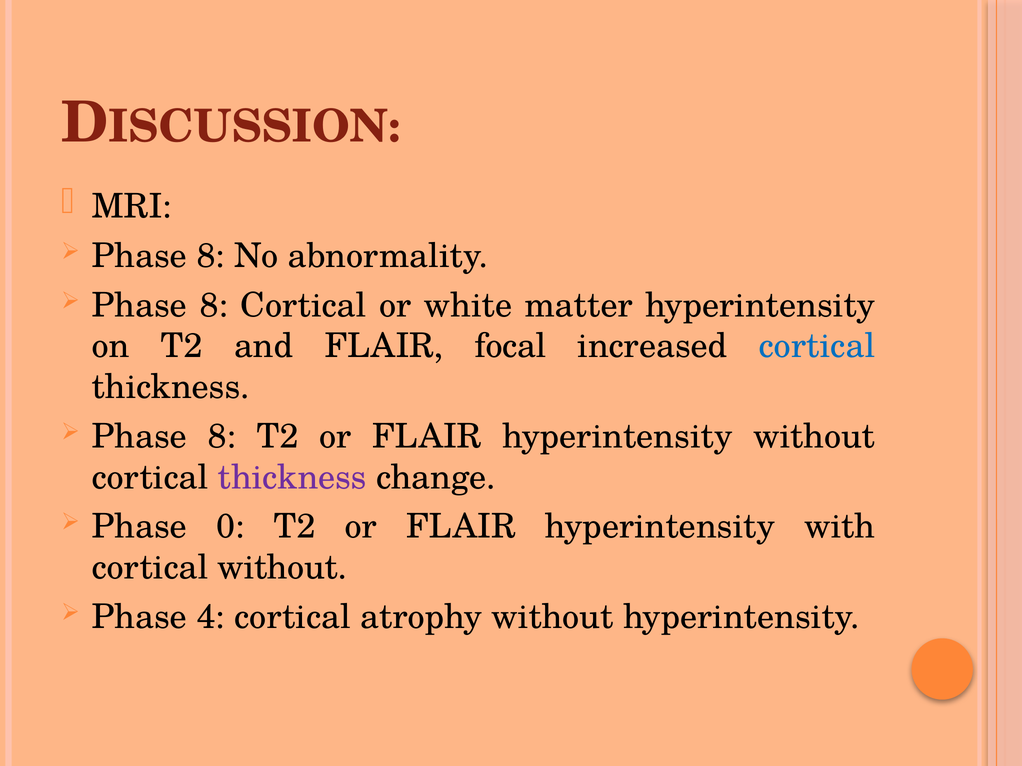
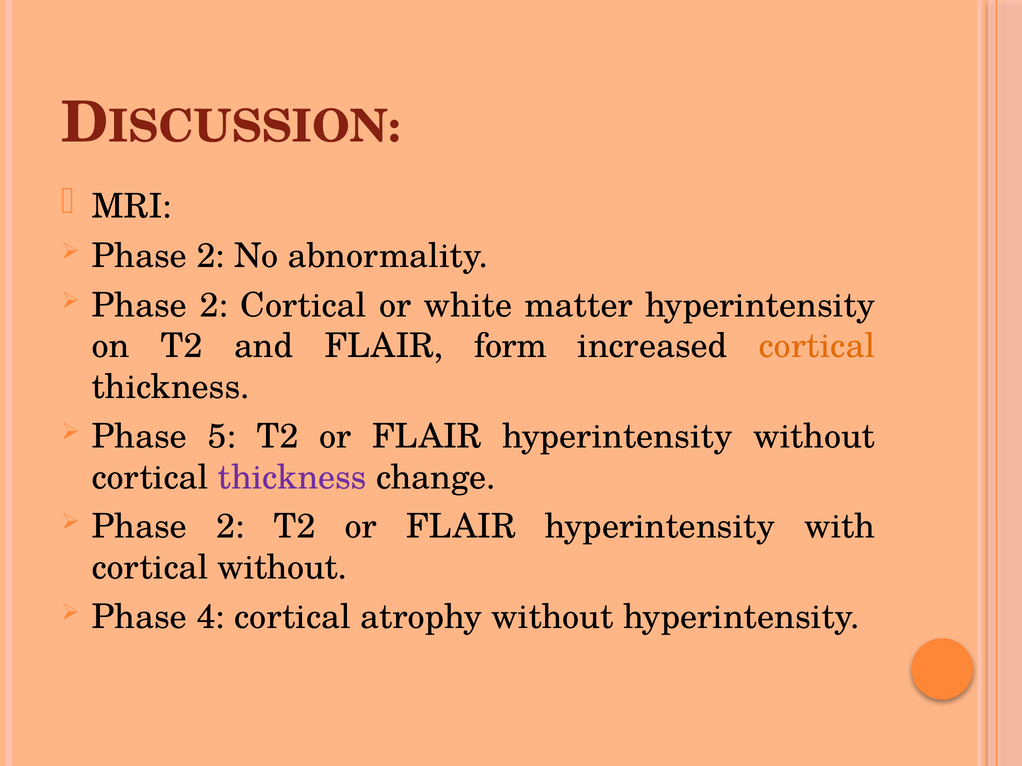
8: 8 -> 2 (211, 256)
8: 8 -> 2 (214, 306)
focal: focal -> form (511, 346)
cortical colour: blue -> orange (817, 346)
8: 8 -> 5 (222, 437)
0: 0 -> 2 (231, 527)
